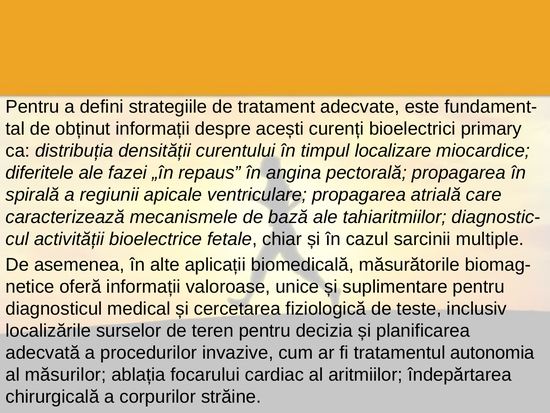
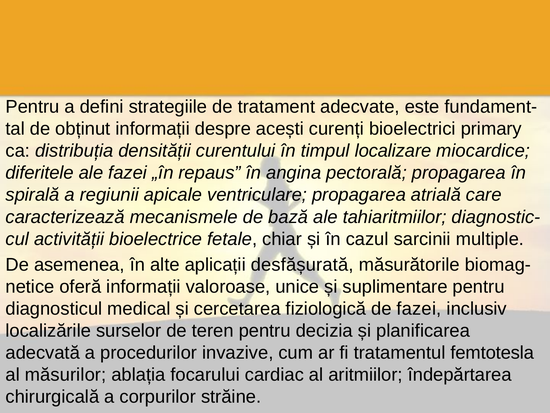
biomedicală: biomedicală -> desfășurată (302, 264)
de teste: teste -> fazei (419, 308)
autonomia: autonomia -> femtotesla (492, 352)
